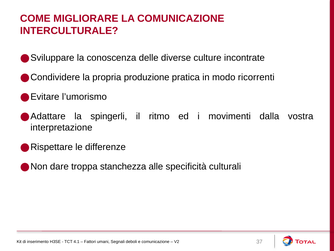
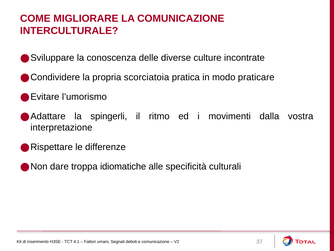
produzione: produzione -> scorciatoia (147, 77)
ricorrenti: ricorrenti -> praticare (256, 77)
stanchezza: stanchezza -> idiomatiche (123, 166)
